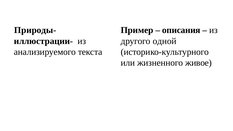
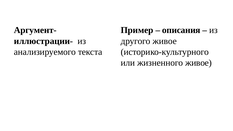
Природы-: Природы- -> Аргумент- (35, 30)
другого одной: одной -> живое (165, 41)
